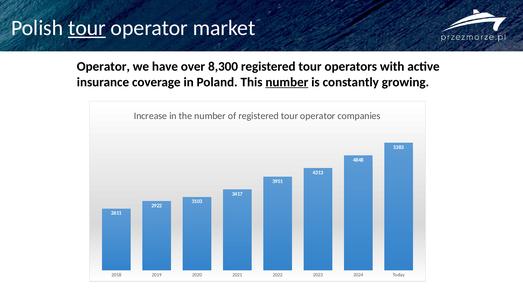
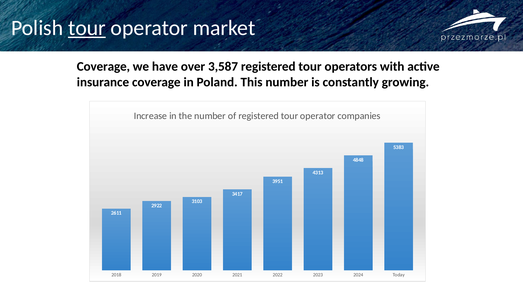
Operator: Operator -> Coverage (103, 66)
8,300: 8,300 -> 3,587 (223, 66)
number underline: present -> none (287, 82)
